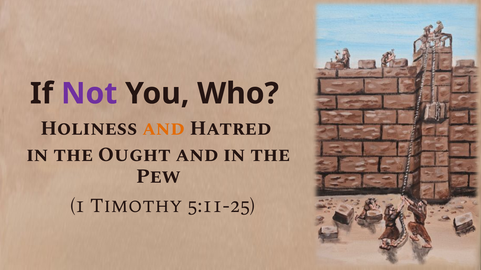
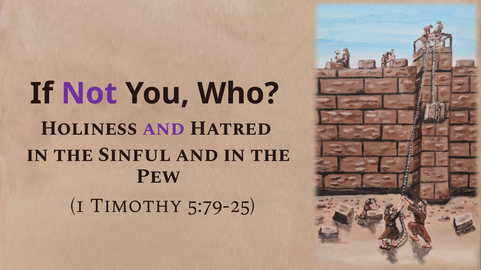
and colour: orange -> purple (164, 128)
Ought: Ought -> Sinful (135, 155)
5:11-25: 5:11-25 -> 5:79-25 (221, 206)
